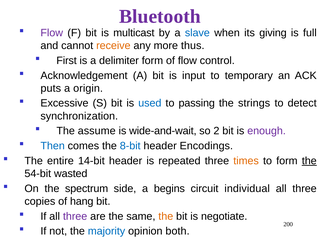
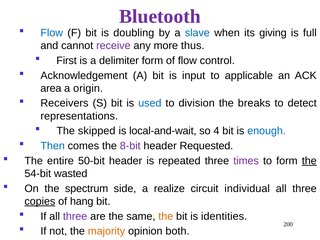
Flow colour: purple -> blue (52, 33)
multicast: multicast -> doubling (134, 33)
receive colour: orange -> purple (113, 46)
temporary: temporary -> applicable (249, 75)
puts: puts -> area (51, 88)
Excessive: Excessive -> Receivers (64, 103)
passing: passing -> division (197, 103)
strings: strings -> breaks (254, 103)
synchronization: synchronization -> representations (79, 116)
assume: assume -> skipped (97, 131)
wide-and-wait: wide-and-wait -> local-and-wait (163, 131)
2: 2 -> 4 (216, 131)
enough colour: purple -> blue (267, 131)
8-bit colour: blue -> purple (130, 146)
Encodings: Encodings -> Requested (206, 146)
14-bit: 14-bit -> 50-bit (91, 161)
times colour: orange -> purple (246, 161)
begins: begins -> realize (169, 189)
copies underline: none -> present (40, 201)
negotiate: negotiate -> identities (224, 216)
majority colour: blue -> orange (106, 231)
